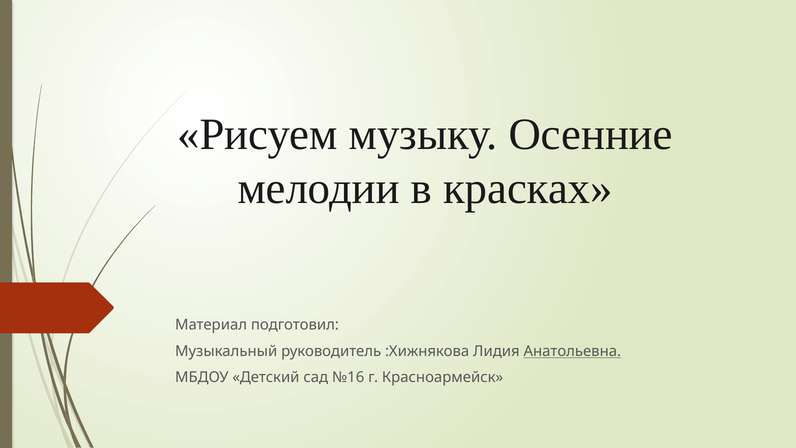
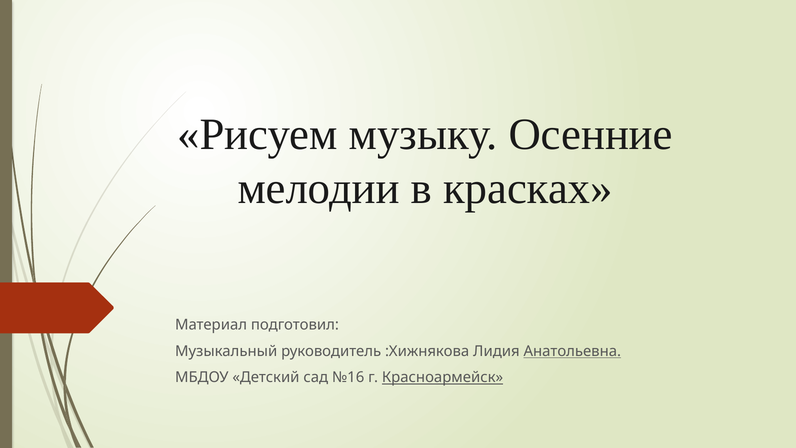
Красноармейск underline: none -> present (443, 377)
